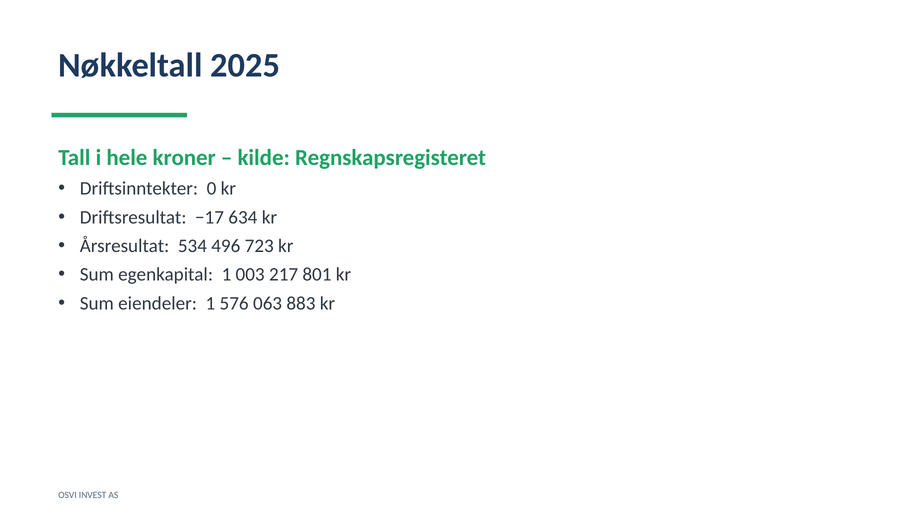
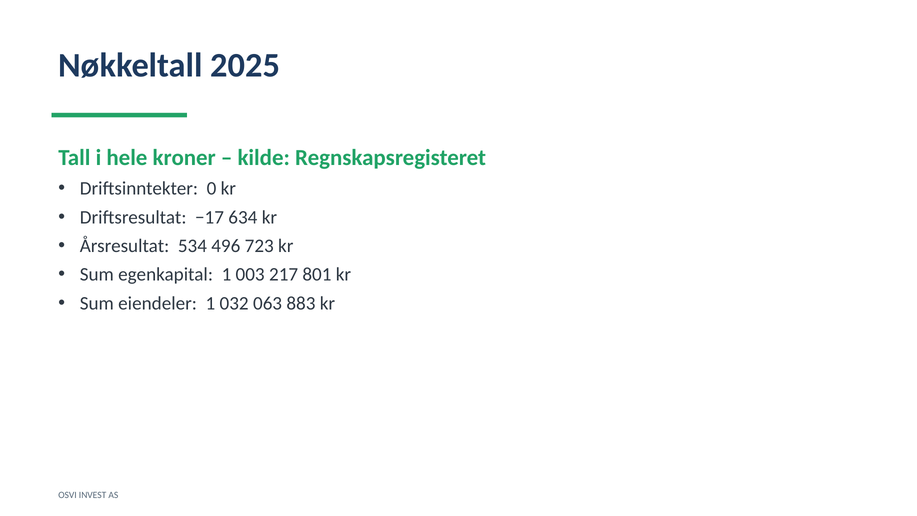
576: 576 -> 032 (234, 303)
